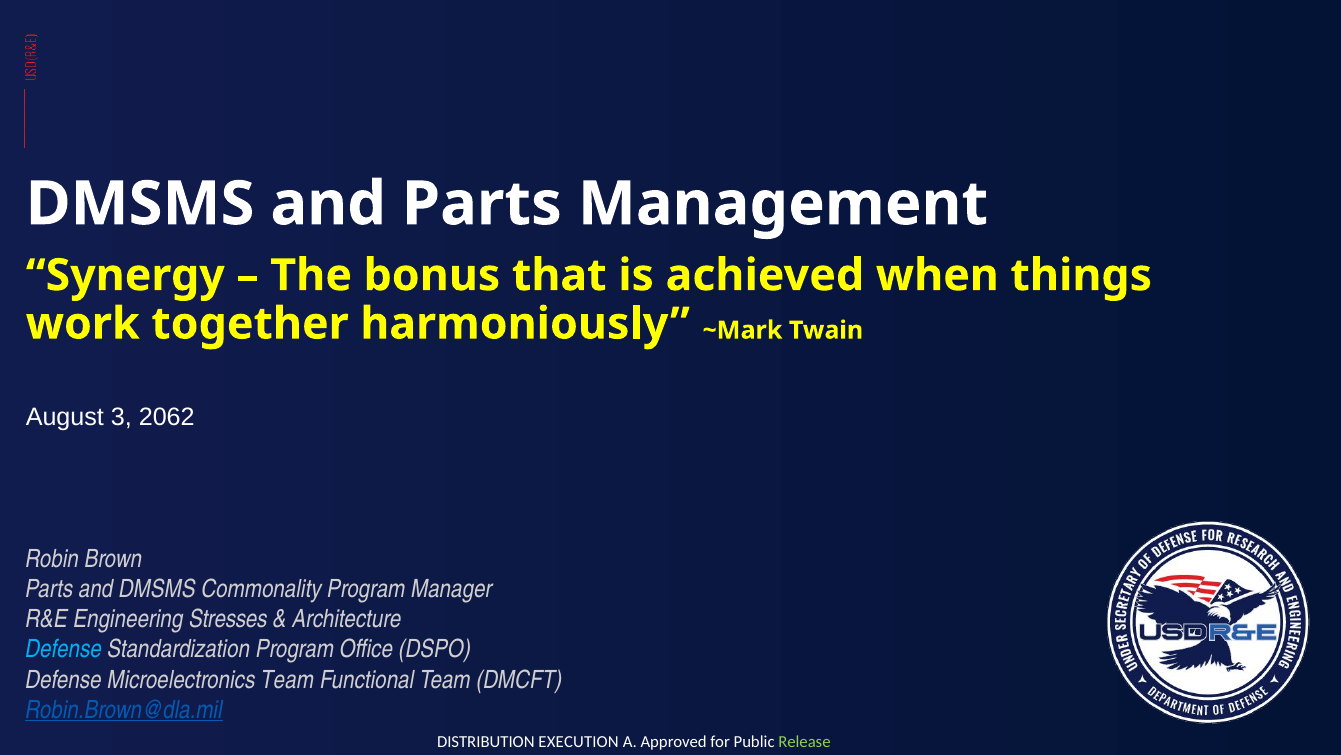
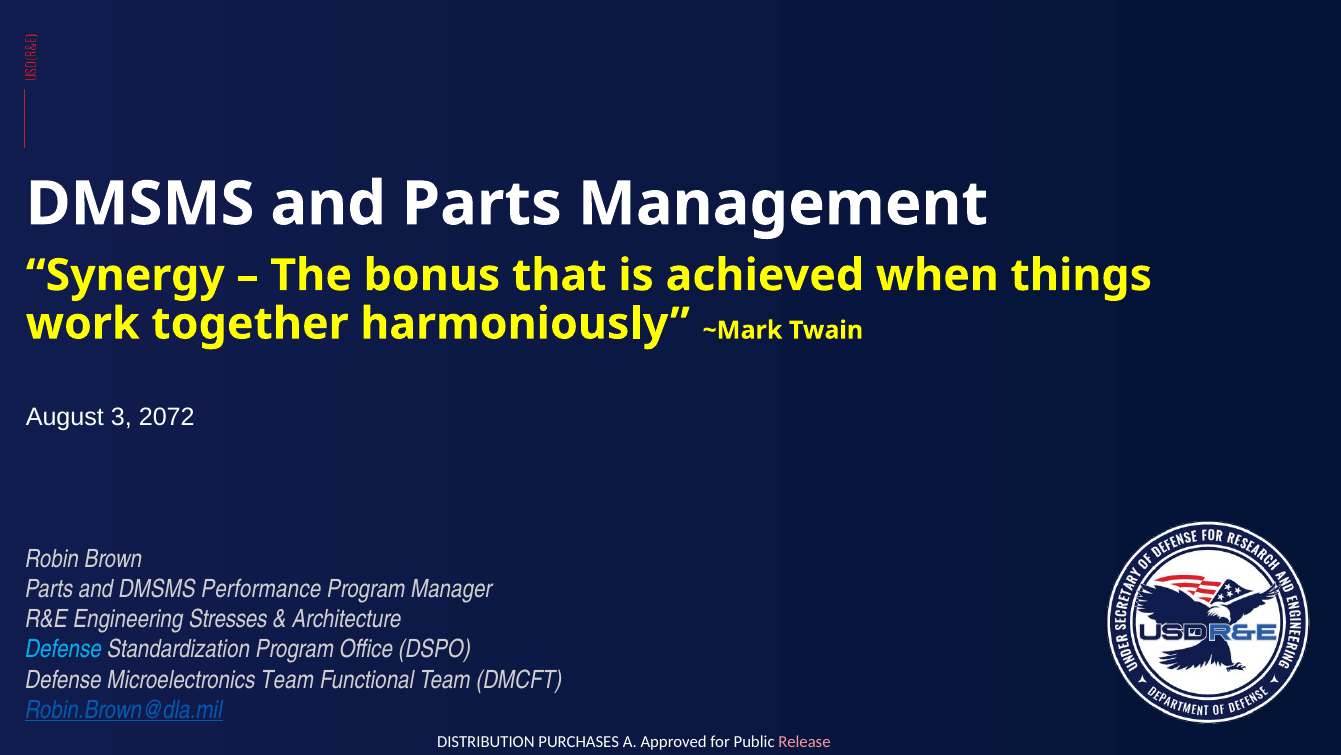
2062: 2062 -> 2072 (167, 416)
Commonality: Commonality -> Performance (261, 589)
EXECUTION: EXECUTION -> PURCHASES (579, 742)
Release colour: light green -> pink (804, 742)
